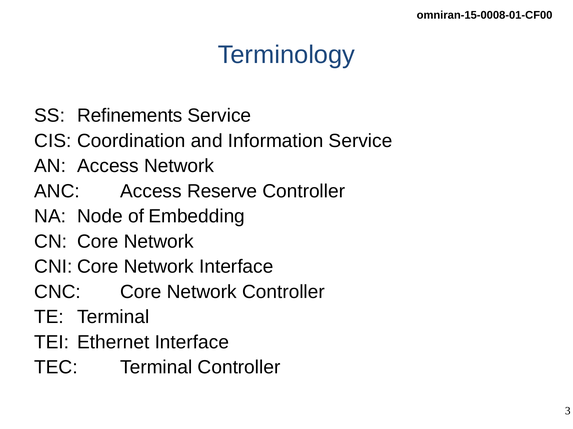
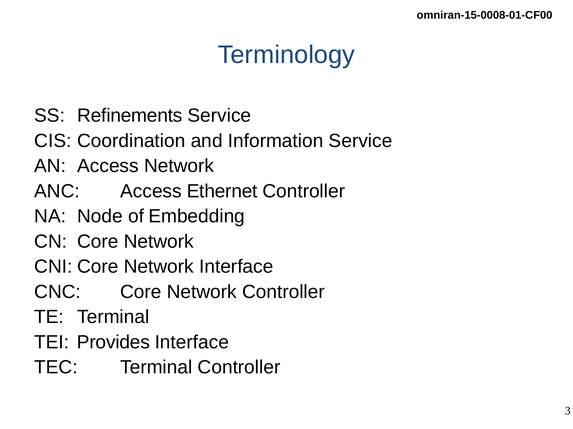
Reserve: Reserve -> Ethernet (222, 191)
Ethernet: Ethernet -> Provides (113, 343)
